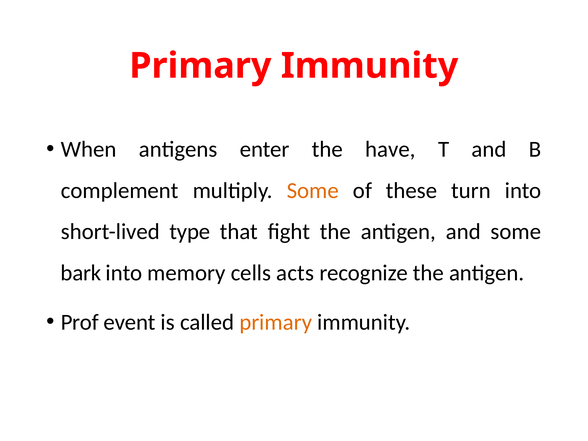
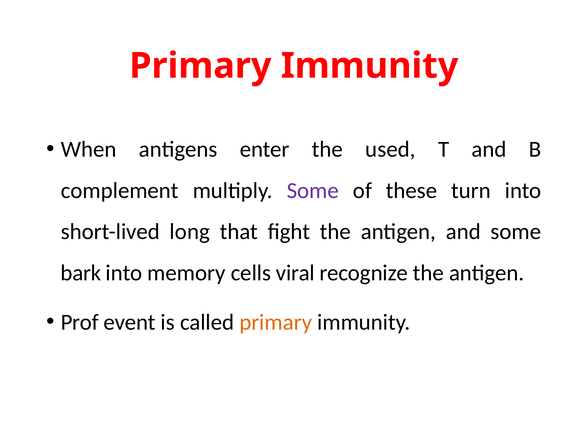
have: have -> used (390, 149)
Some colour: orange -> purple (313, 191)
type: type -> long (190, 232)
acts: acts -> viral (295, 273)
